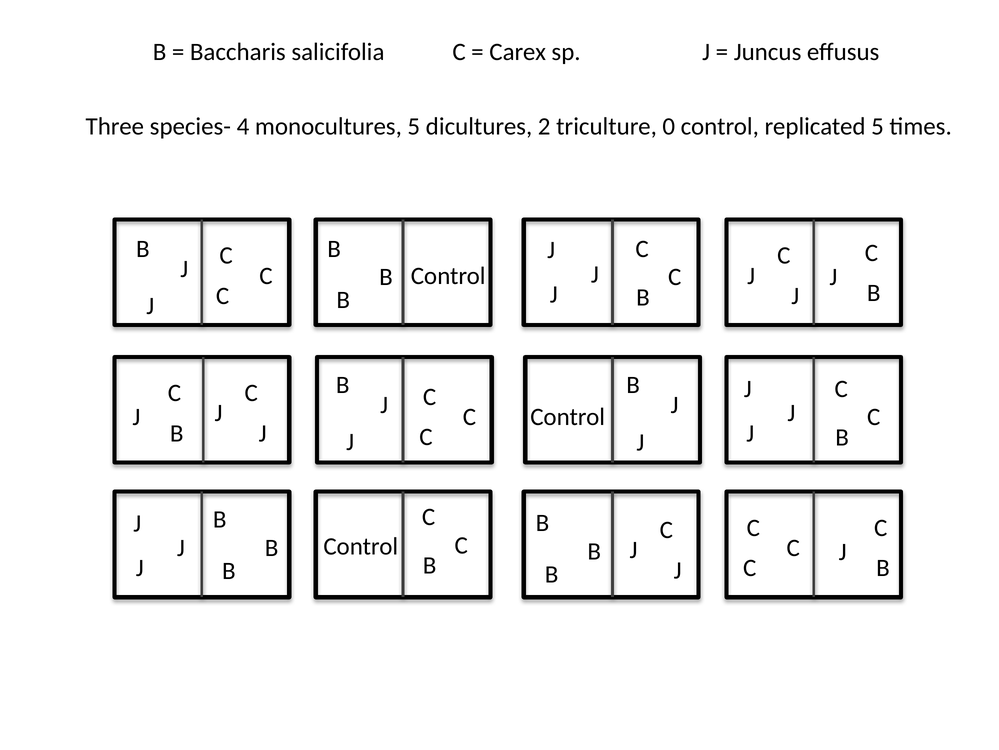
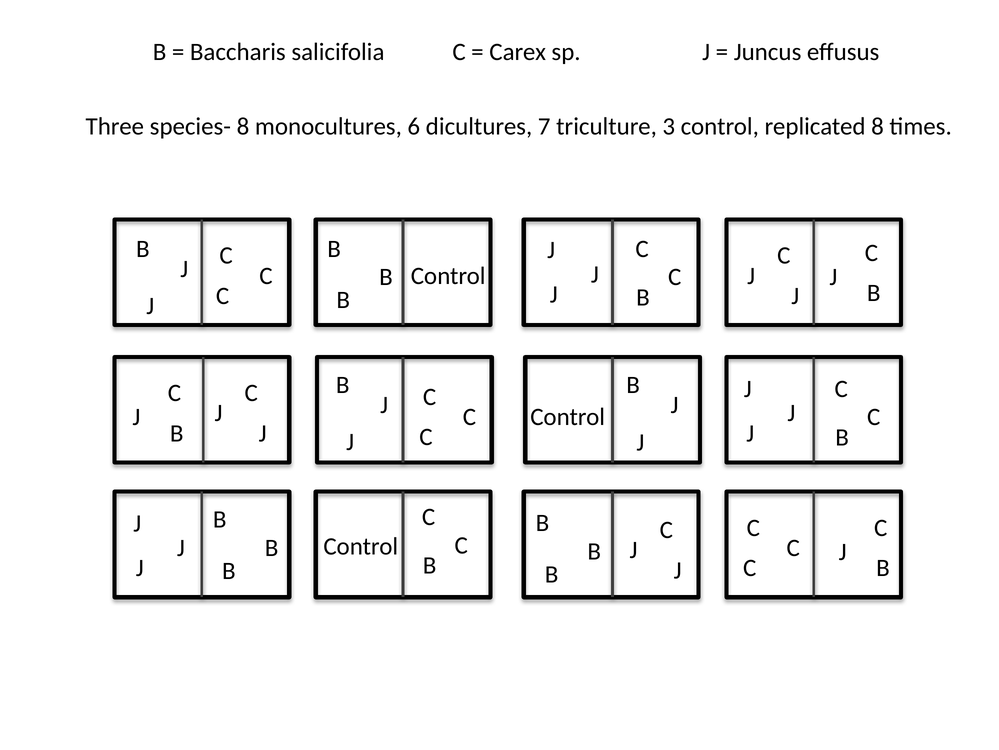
species- 4: 4 -> 8 (243, 126)
monocultures 5: 5 -> 6 (414, 126)
2: 2 -> 7 (544, 126)
0: 0 -> 3 (669, 126)
replicated 5: 5 -> 8 (878, 126)
